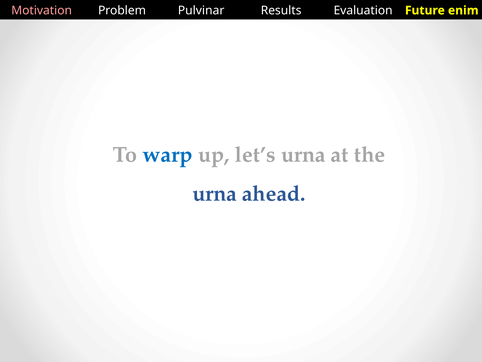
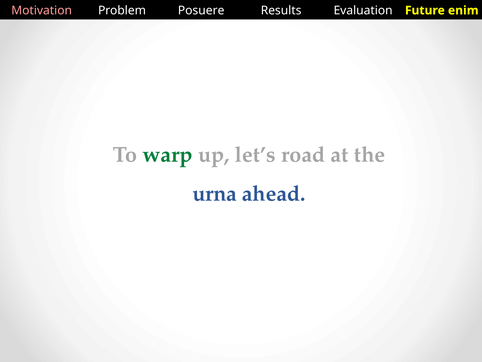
Pulvinar: Pulvinar -> Posuere (201, 10)
warp colour: blue -> green (168, 155)
let’s urna: urna -> road (303, 155)
